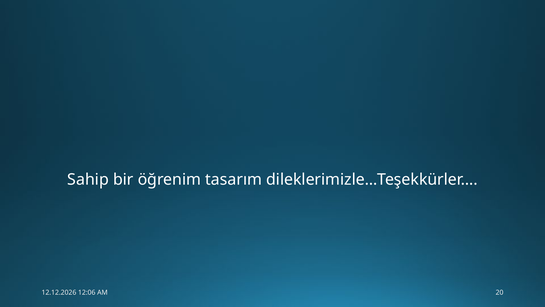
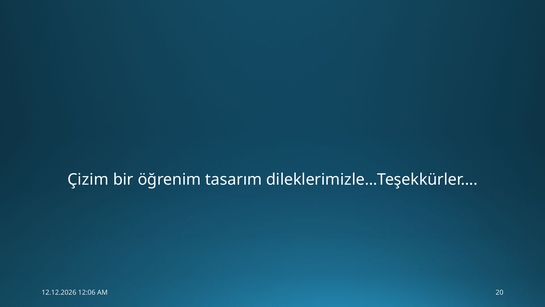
Sahip: Sahip -> Çizim (88, 179)
